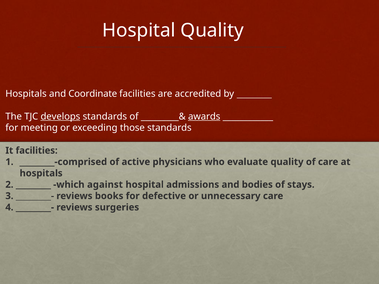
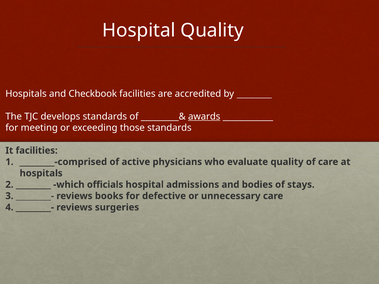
Coordinate: Coordinate -> Checkbook (93, 94)
develops underline: present -> none (60, 117)
against: against -> officials (105, 185)
